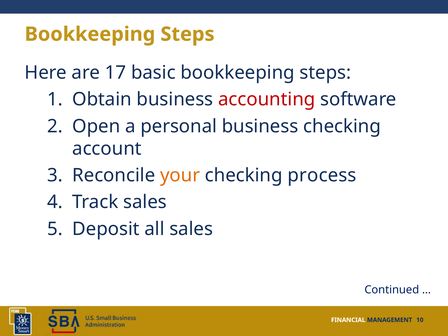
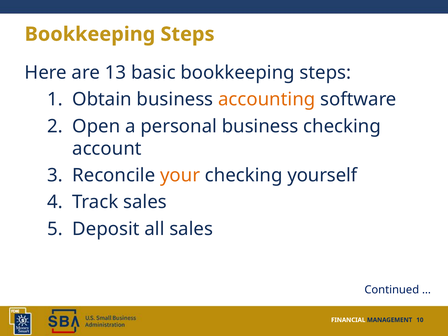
17: 17 -> 13 (116, 73)
accounting colour: red -> orange (267, 99)
process: process -> yourself (322, 175)
